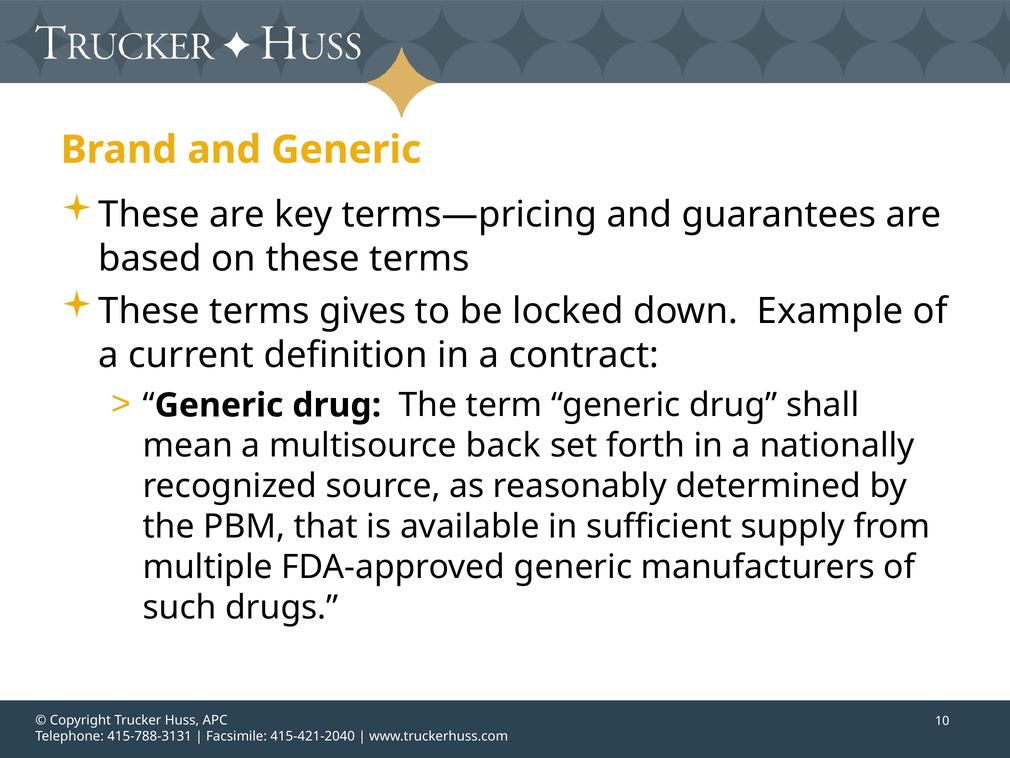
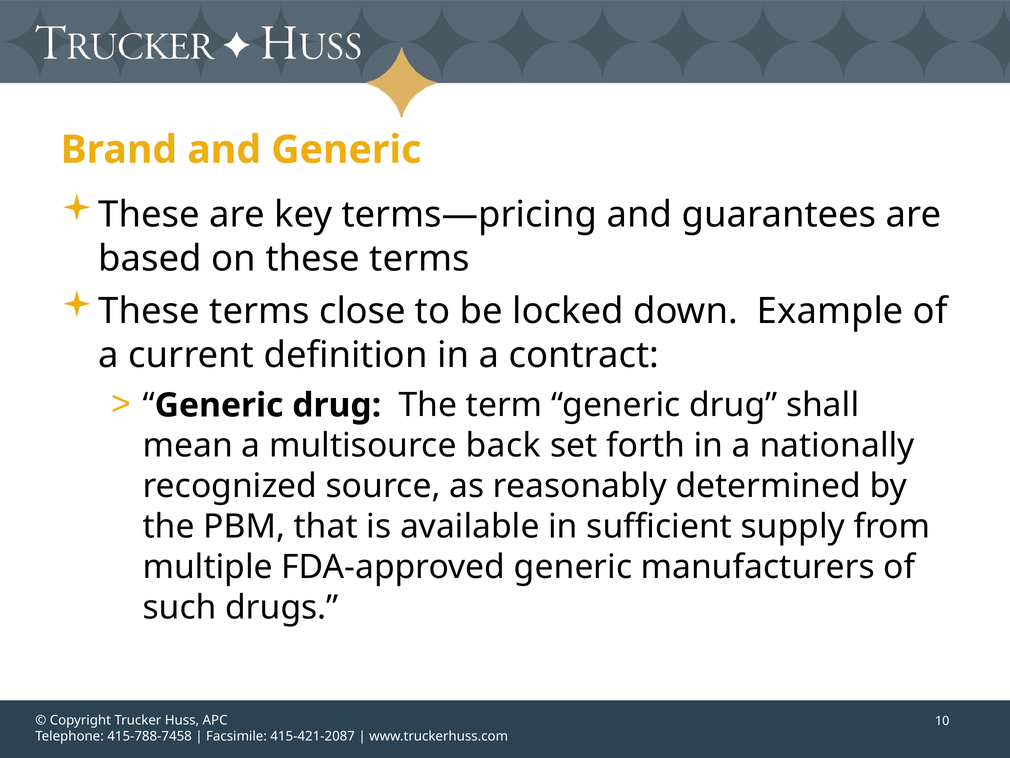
gives: gives -> close (362, 311)
415-788-3131: 415-788-3131 -> 415-788-7458 (150, 736)
415-421-2040: 415-421-2040 -> 415-421-2087 (313, 736)
